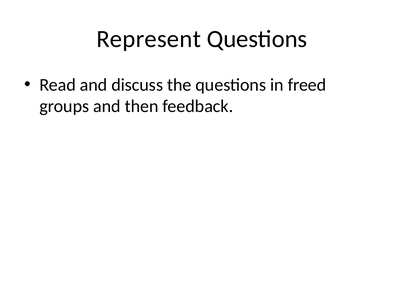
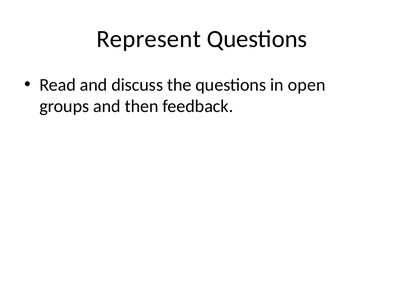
freed: freed -> open (307, 85)
